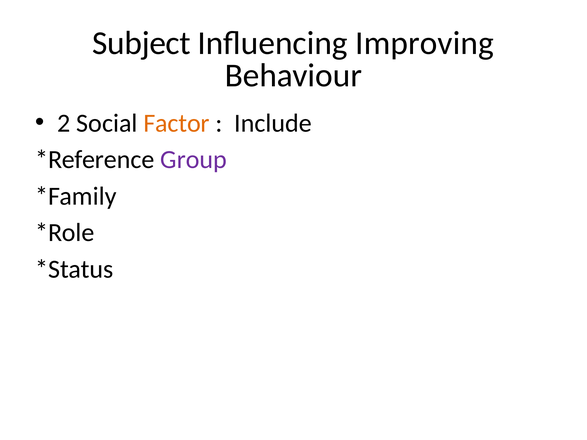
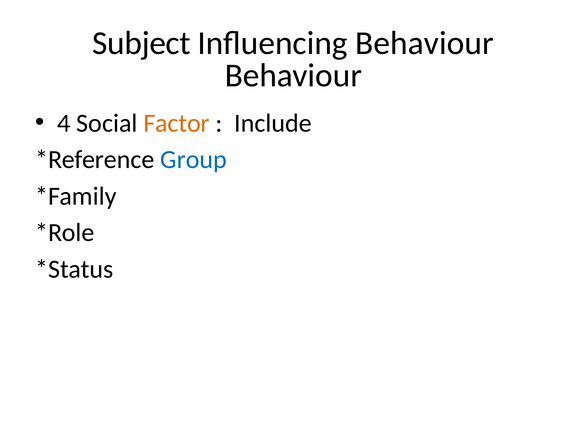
Influencing Improving: Improving -> Behaviour (424, 43)
2: 2 -> 4 (64, 123)
Group colour: purple -> blue (194, 160)
